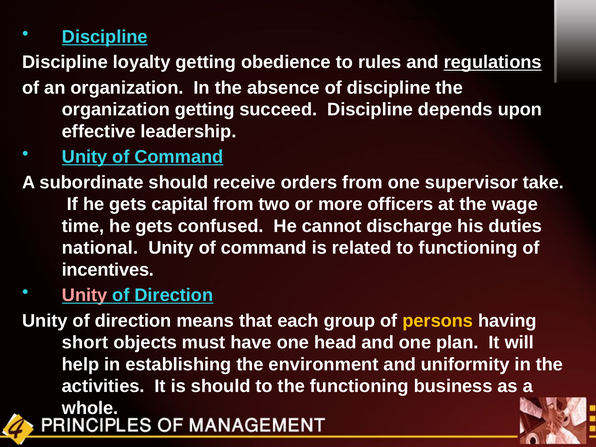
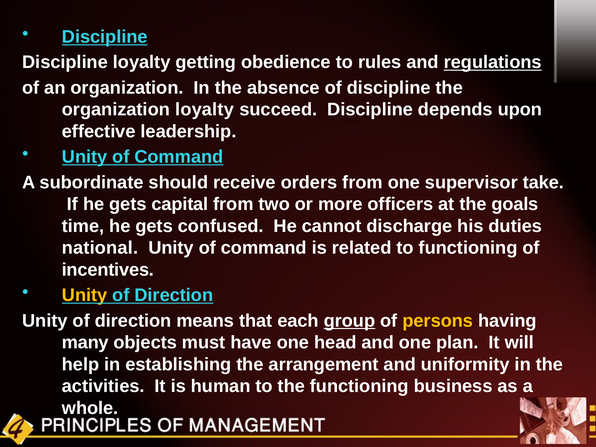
organization getting: getting -> loyalty (205, 110)
wage: wage -> goals (515, 204)
Unity colour: pink -> yellow (85, 295)
group underline: none -> present (349, 321)
short: short -> many (85, 343)
environment: environment -> arrangement (324, 364)
is should: should -> human (221, 386)
